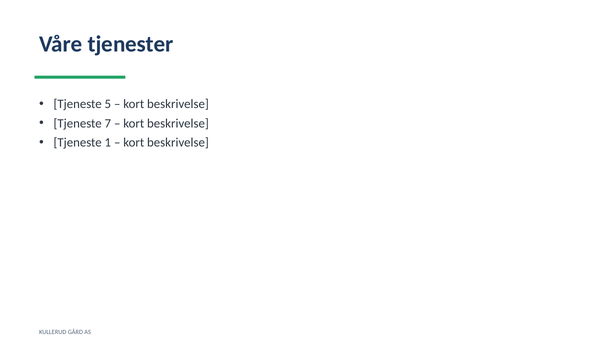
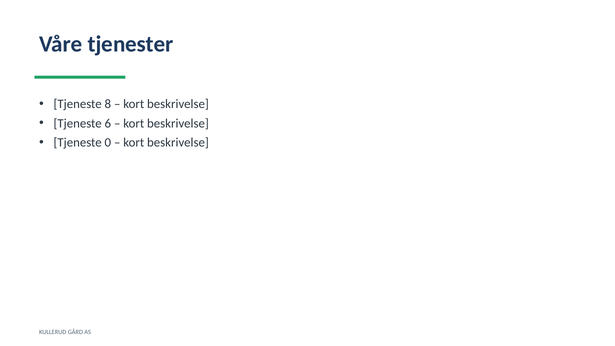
5: 5 -> 8 (108, 104)
7: 7 -> 6 (108, 123)
1: 1 -> 0 (108, 143)
